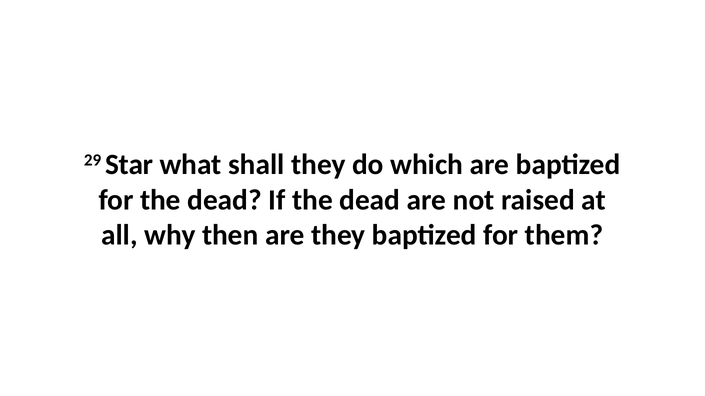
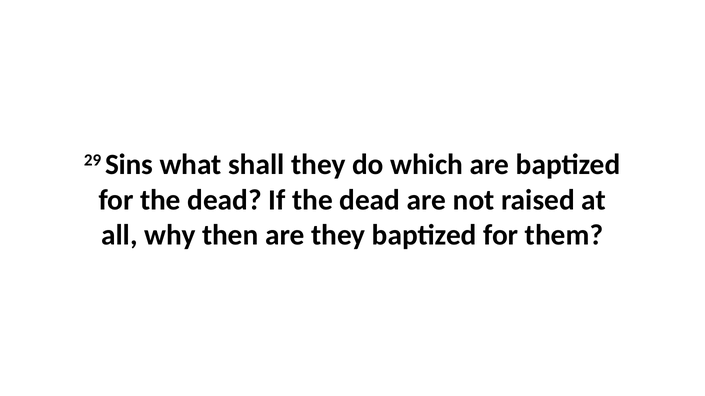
Star: Star -> Sins (129, 165)
